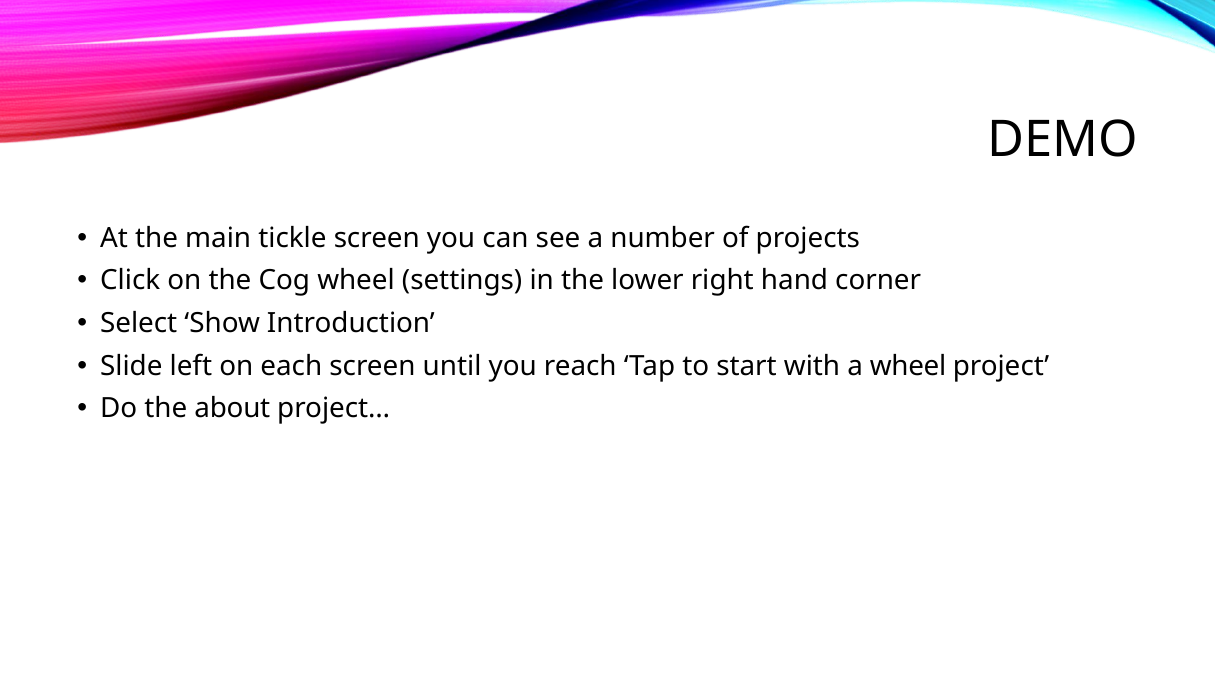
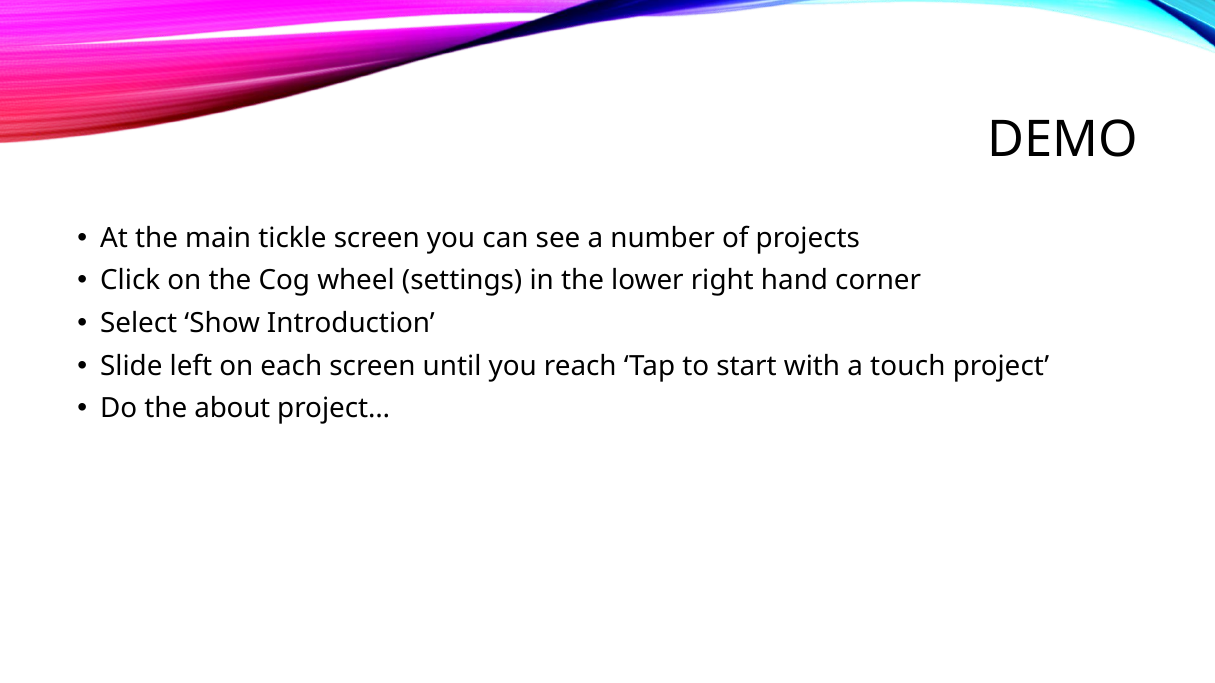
a wheel: wheel -> touch (908, 366)
